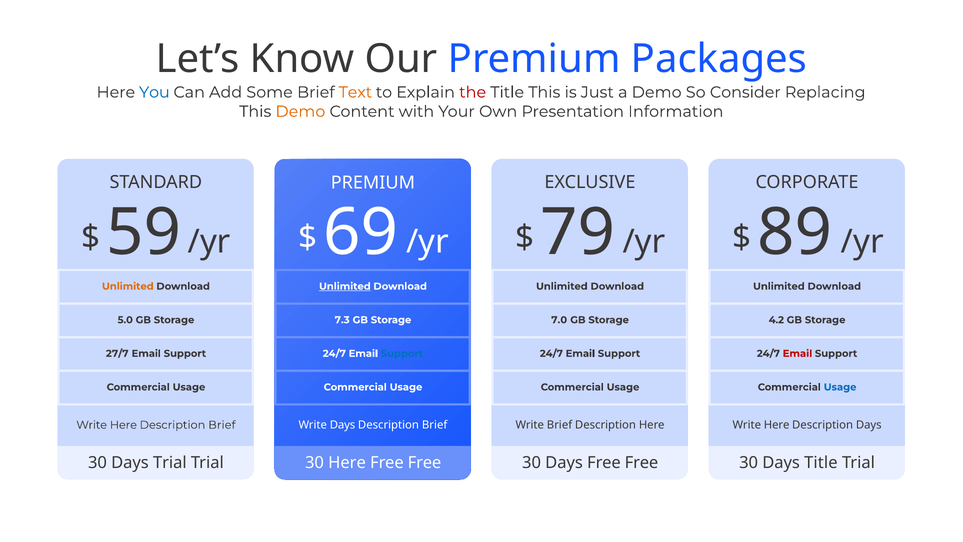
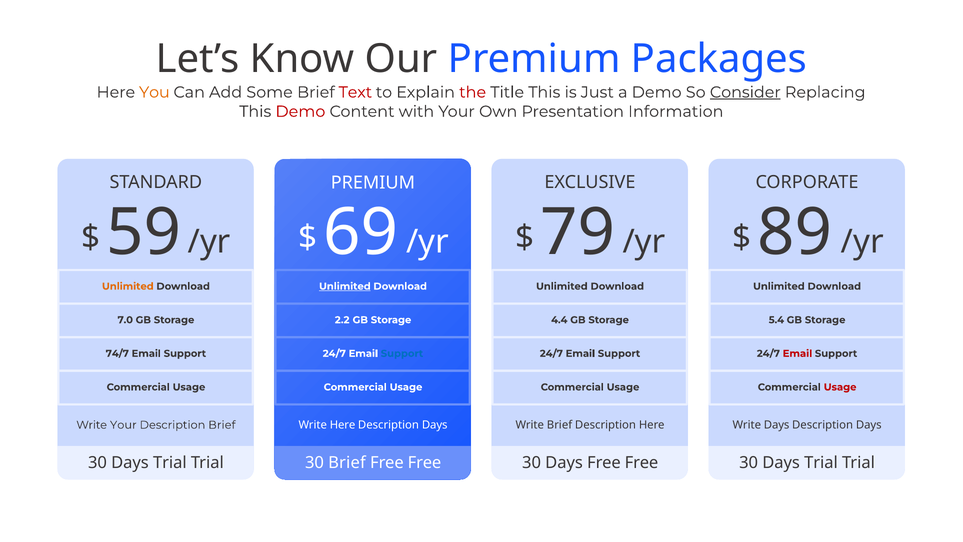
You colour: blue -> orange (154, 92)
Text colour: orange -> red (355, 92)
Consider underline: none -> present (745, 92)
Demo colour: orange -> red (300, 111)
5.0: 5.0 -> 7.0 (125, 320)
7.3: 7.3 -> 2.2 (342, 320)
7.0: 7.0 -> 4.4 (559, 320)
4.2: 4.2 -> 5.4 (776, 320)
27/7: 27/7 -> 74/7 (117, 353)
Usage colour: blue -> red (840, 387)
Write Days: Days -> Here (343, 425)
Brief: Brief -> Days (435, 425)
Here: Here -> Days (777, 425)
Here: Here -> Your (123, 425)
30 Here: Here -> Brief (347, 463)
Title: Title -> Trial (821, 463)
